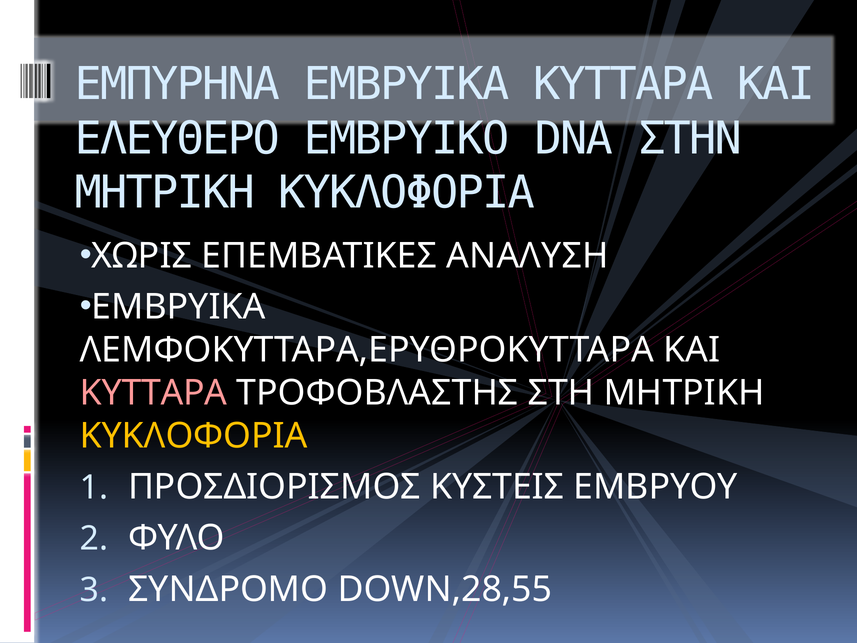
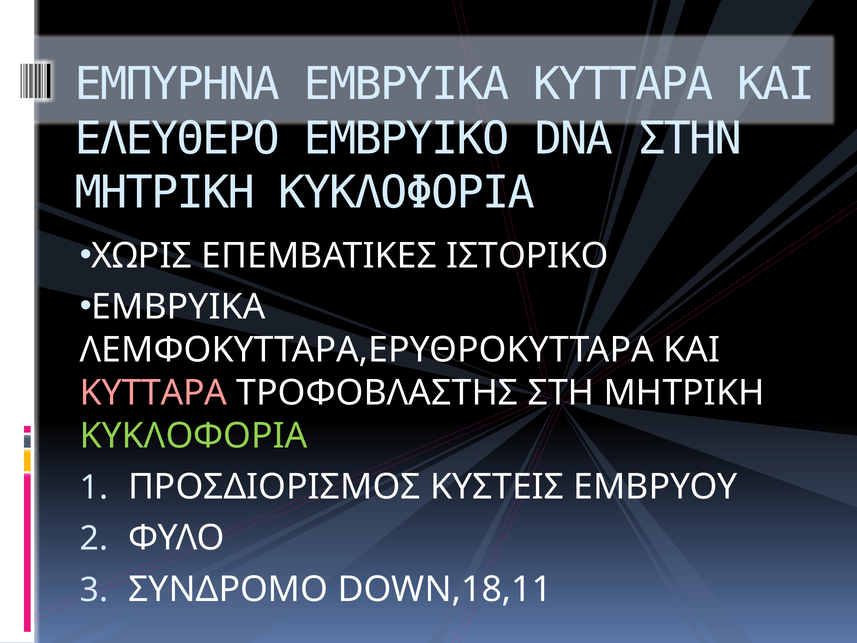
ΑΝΑΛΥΣΗ: ΑΝΑΛΥΣΗ -> ΙΣΤΟΡΙΚΟ (528, 256)
ΚΥΚΛΟΦΟΡΙΑ colour: yellow -> light green (194, 436)
DOWN,28,55: DOWN,28,55 -> DOWN,18,11 (445, 589)
